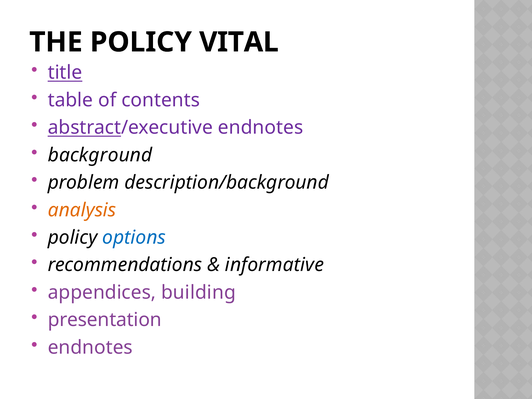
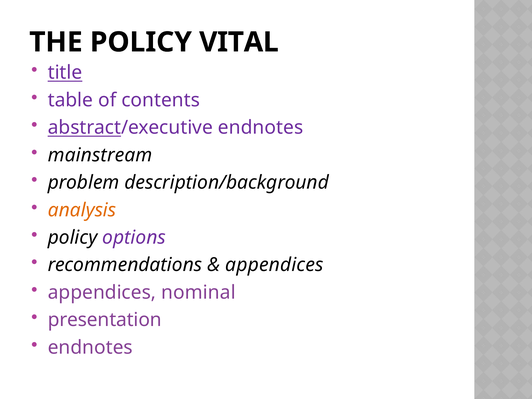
background: background -> mainstream (100, 155)
options colour: blue -> purple (134, 237)
informative: informative -> appendices (274, 265)
building: building -> nominal (198, 292)
